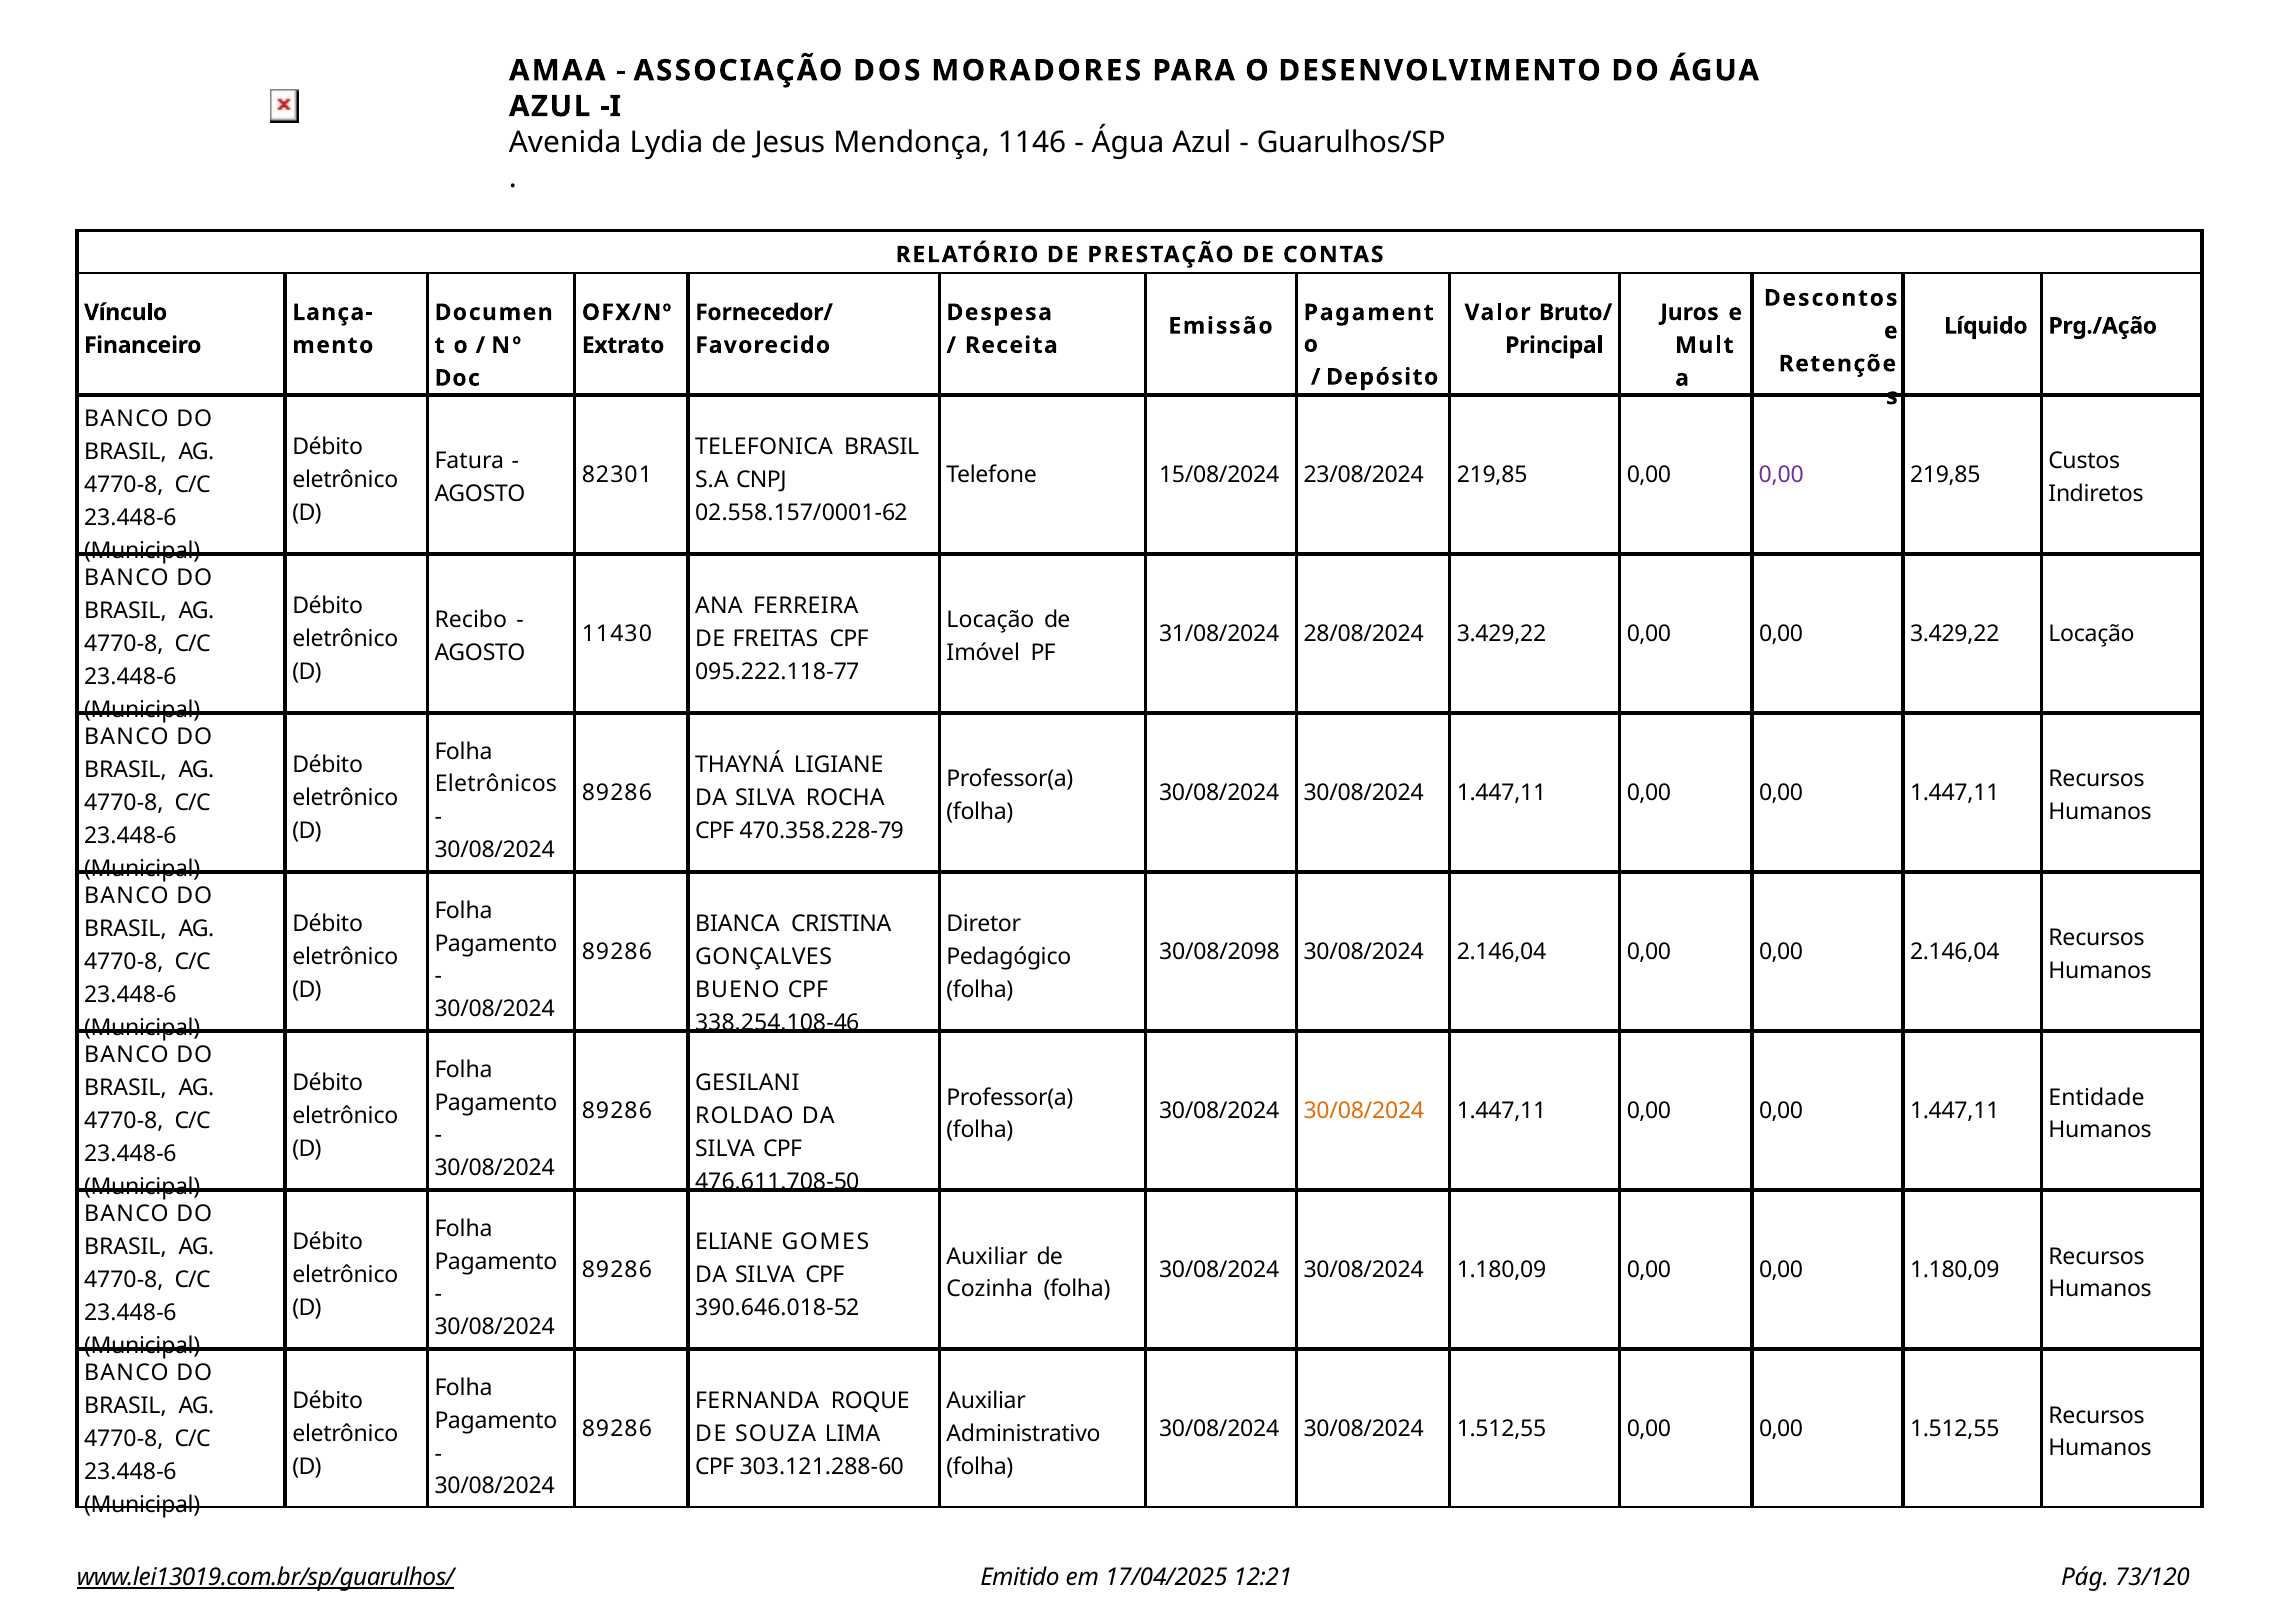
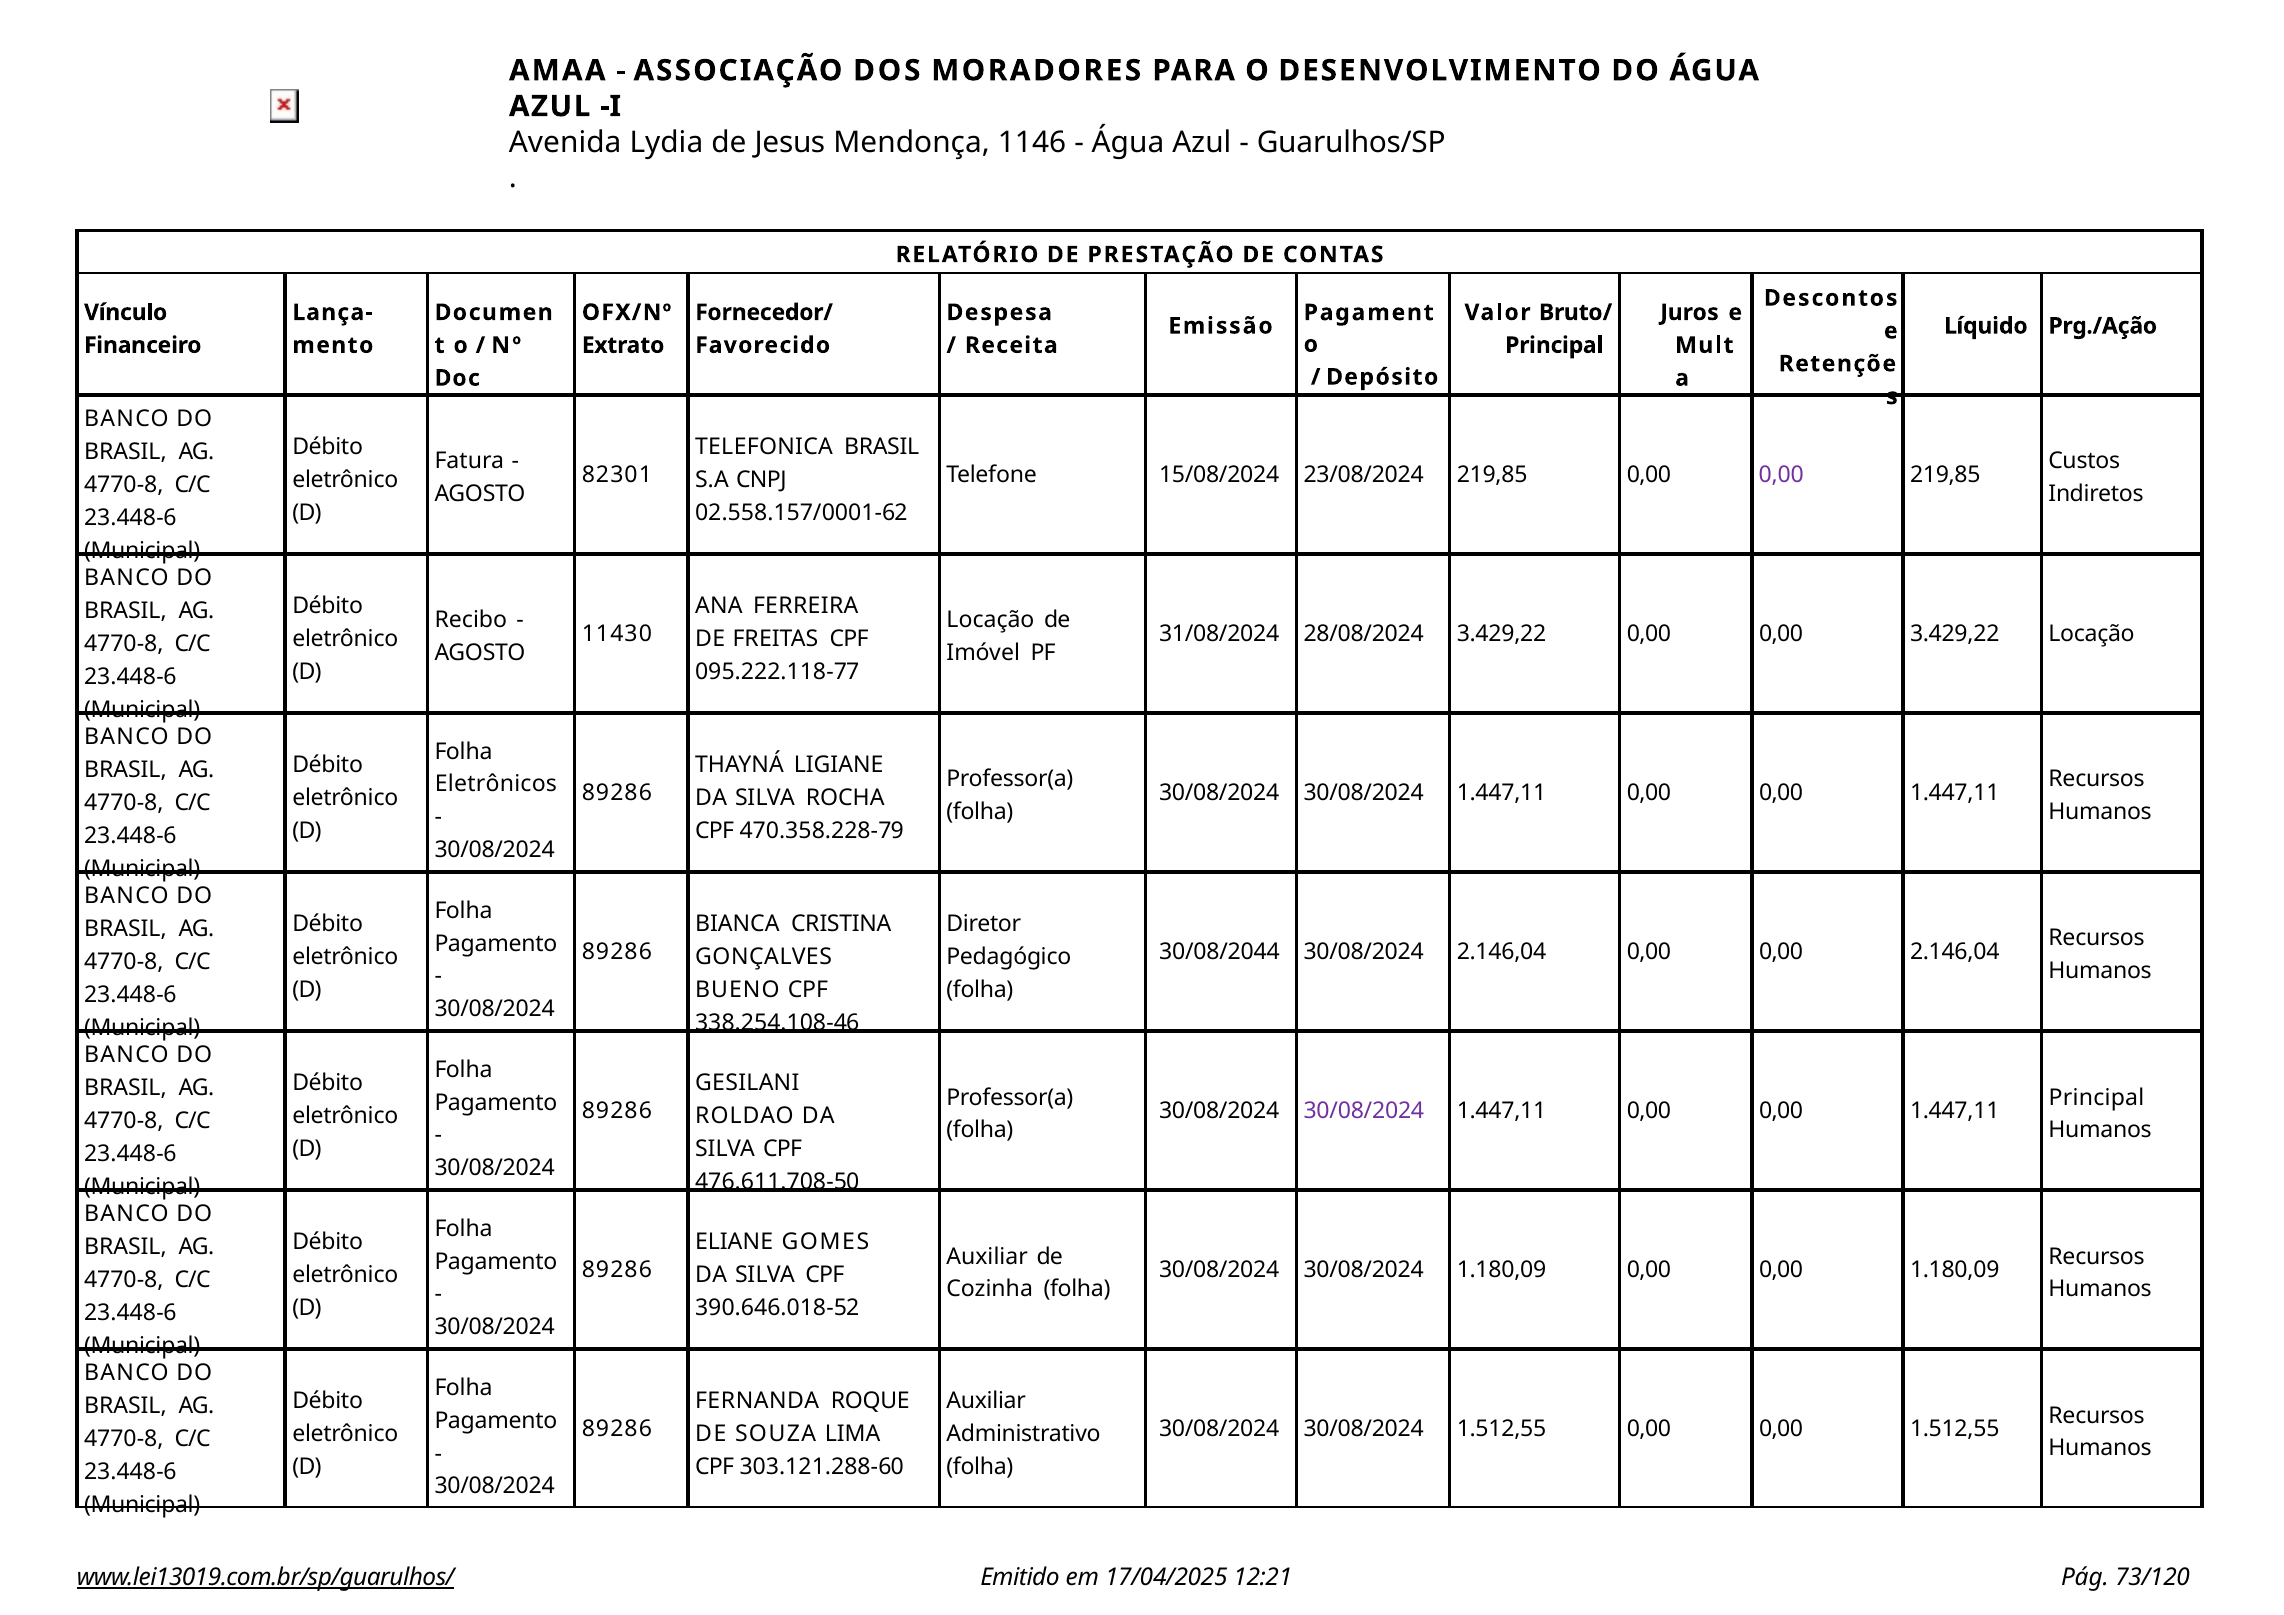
30/08/2098: 30/08/2098 -> 30/08/2044 (1219, 952)
Entidade: Entidade -> Principal (2096, 1098)
30/08/2024 colour: orange -> purple (1364, 1111)
